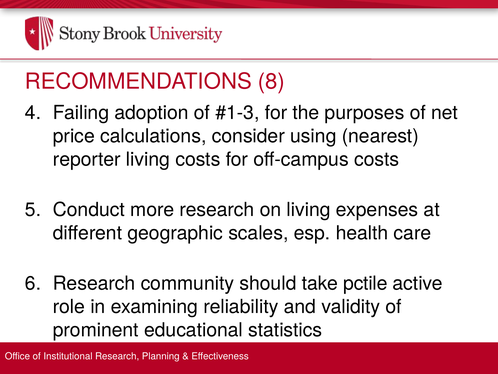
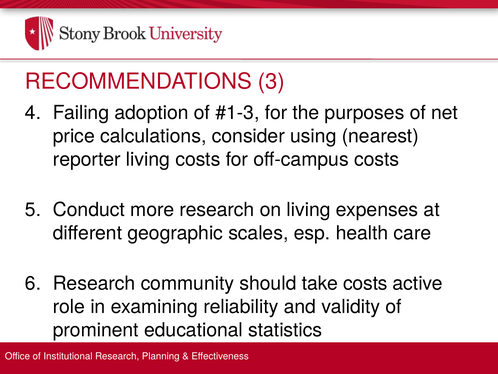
8: 8 -> 3 (271, 81)
take pctile: pctile -> costs (365, 283)
